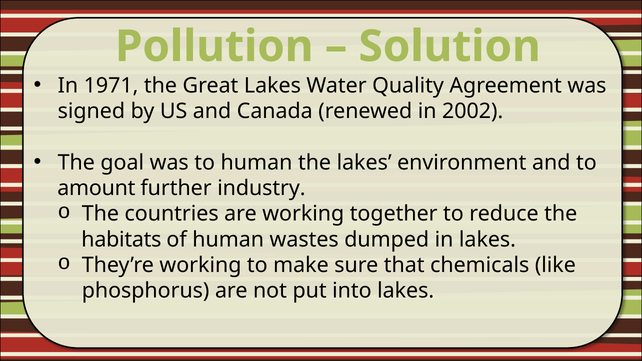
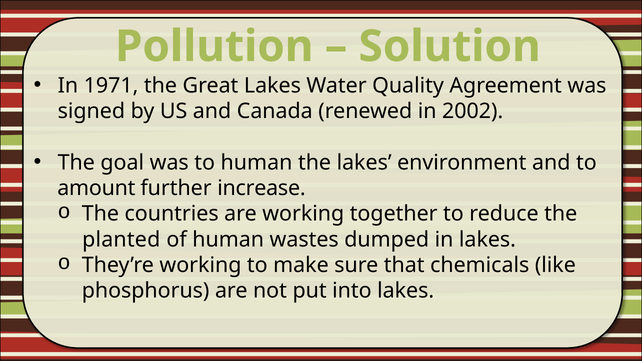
industry: industry -> increase (261, 188)
habitats: habitats -> planted (121, 240)
